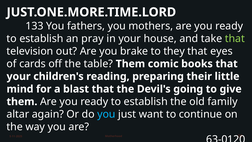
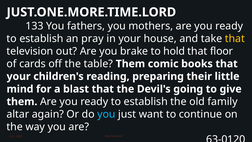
that colour: light green -> yellow (235, 38)
they: they -> hold (174, 51)
eyes: eyes -> floor (222, 51)
